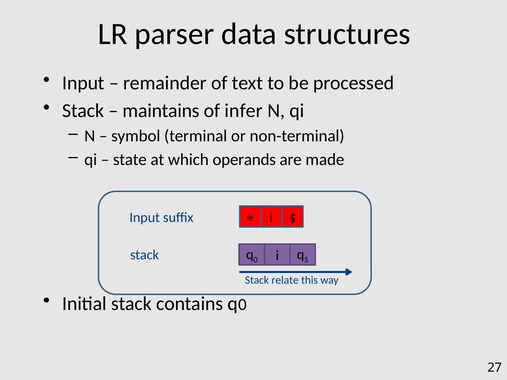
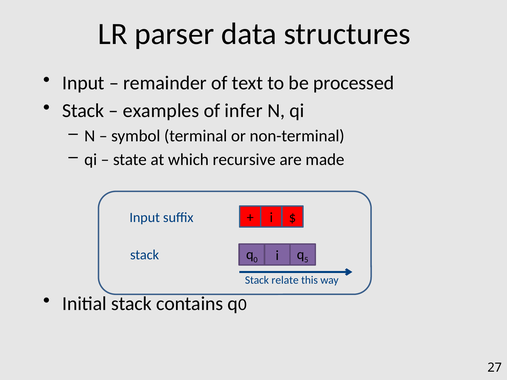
maintains: maintains -> examples (161, 111)
operands: operands -> recursive (244, 160)
